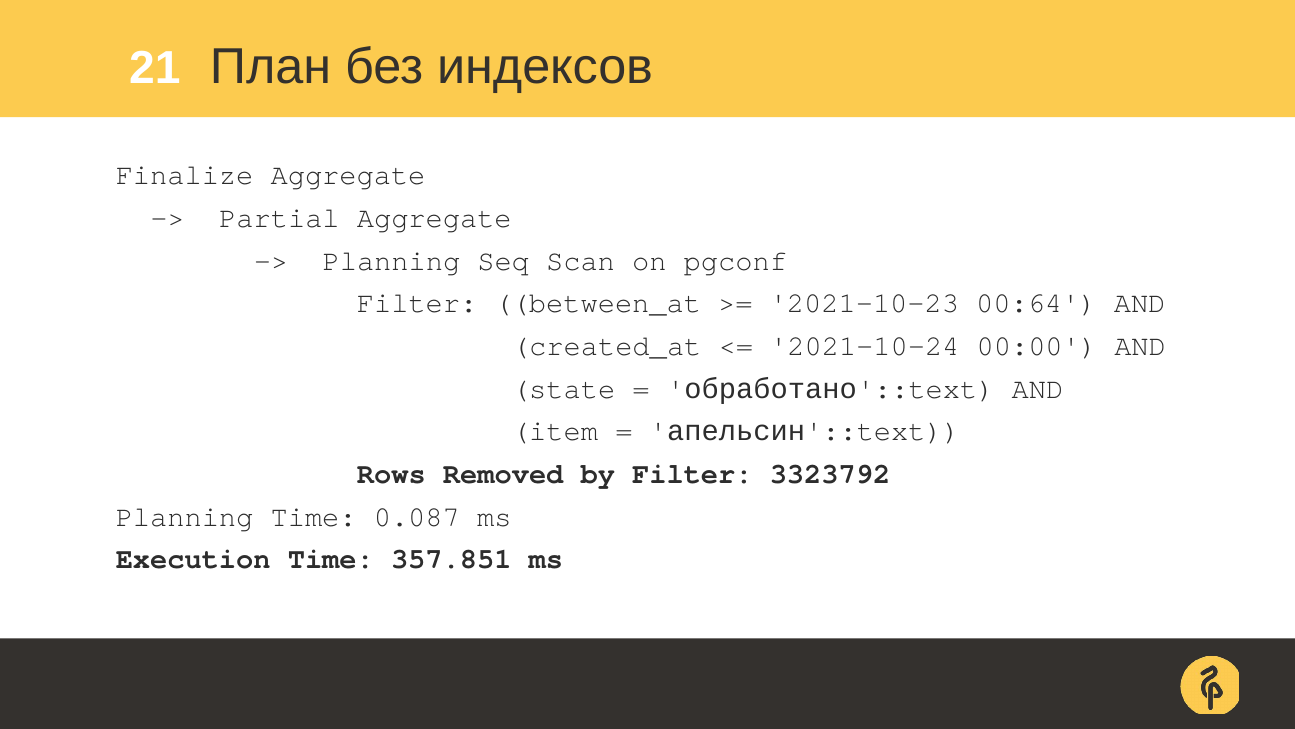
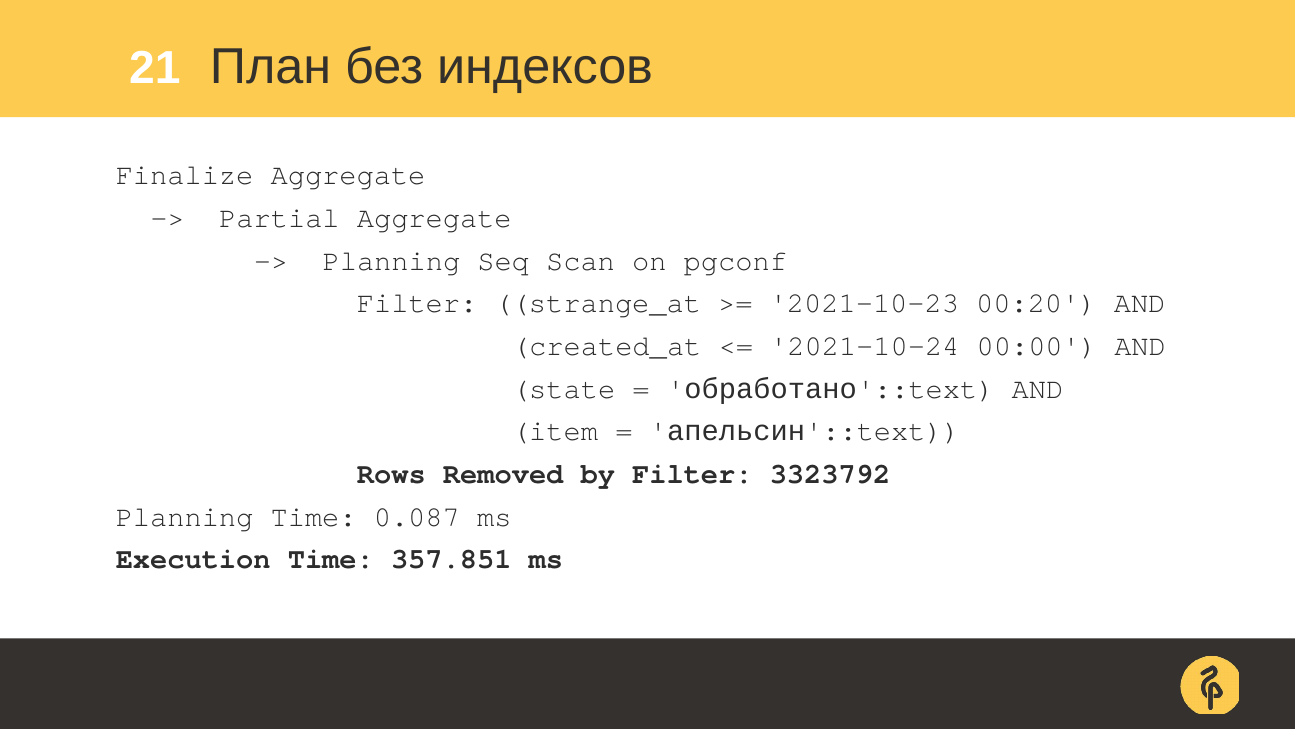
between_at: between_at -> strange_at (598, 303)
00:64: 00:64 -> 00:20 (1036, 303)
